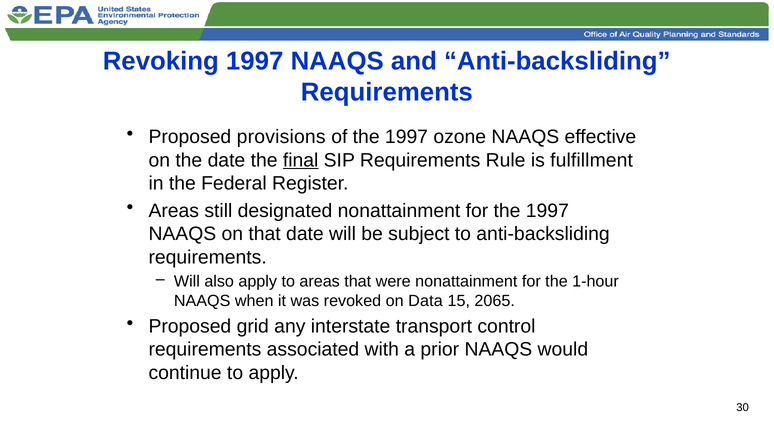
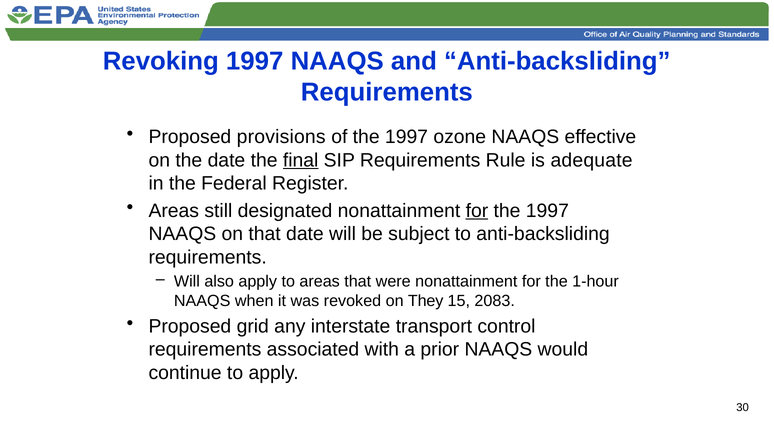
fulfillment: fulfillment -> adequate (592, 160)
for underline: none -> present (477, 210)
Data: Data -> They (426, 300)
2065: 2065 -> 2083 (495, 300)
